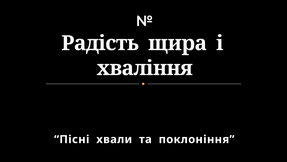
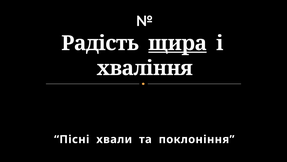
щира underline: none -> present (178, 43)
